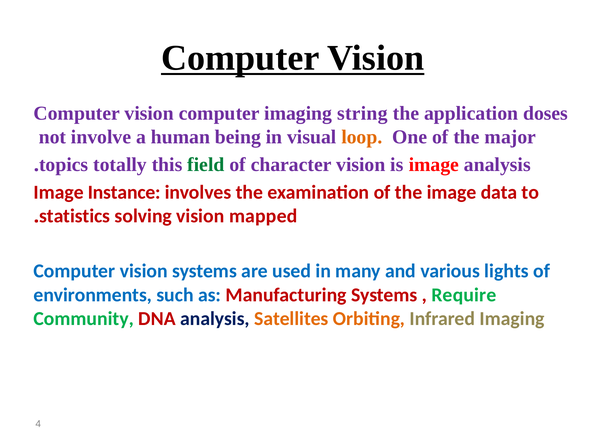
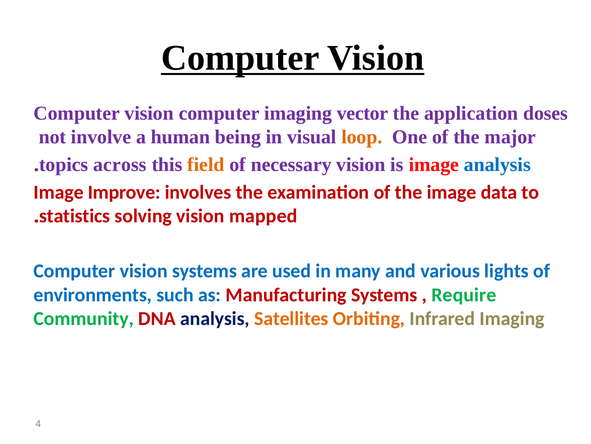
string: string -> vector (363, 113)
totally: totally -> across (120, 164)
field colour: green -> orange (206, 164)
character: character -> necessary (291, 164)
analysis colour: purple -> blue (497, 164)
Instance: Instance -> Improve (124, 192)
